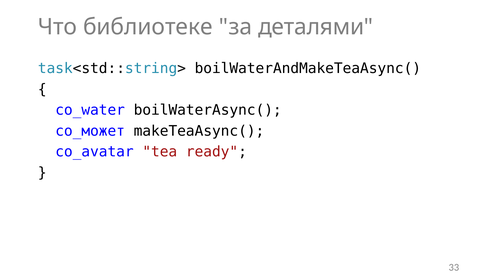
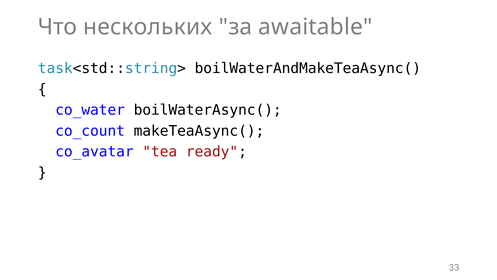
библиотеке: библиотеке -> нескольких (148, 27)
деталями: деталями -> awaitable (315, 27)
co_может: co_может -> co_count (90, 131)
